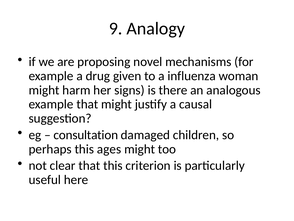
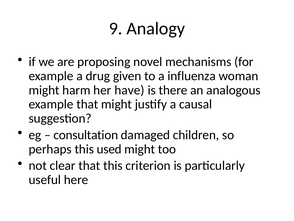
signs: signs -> have (129, 90)
ages: ages -> used (109, 149)
